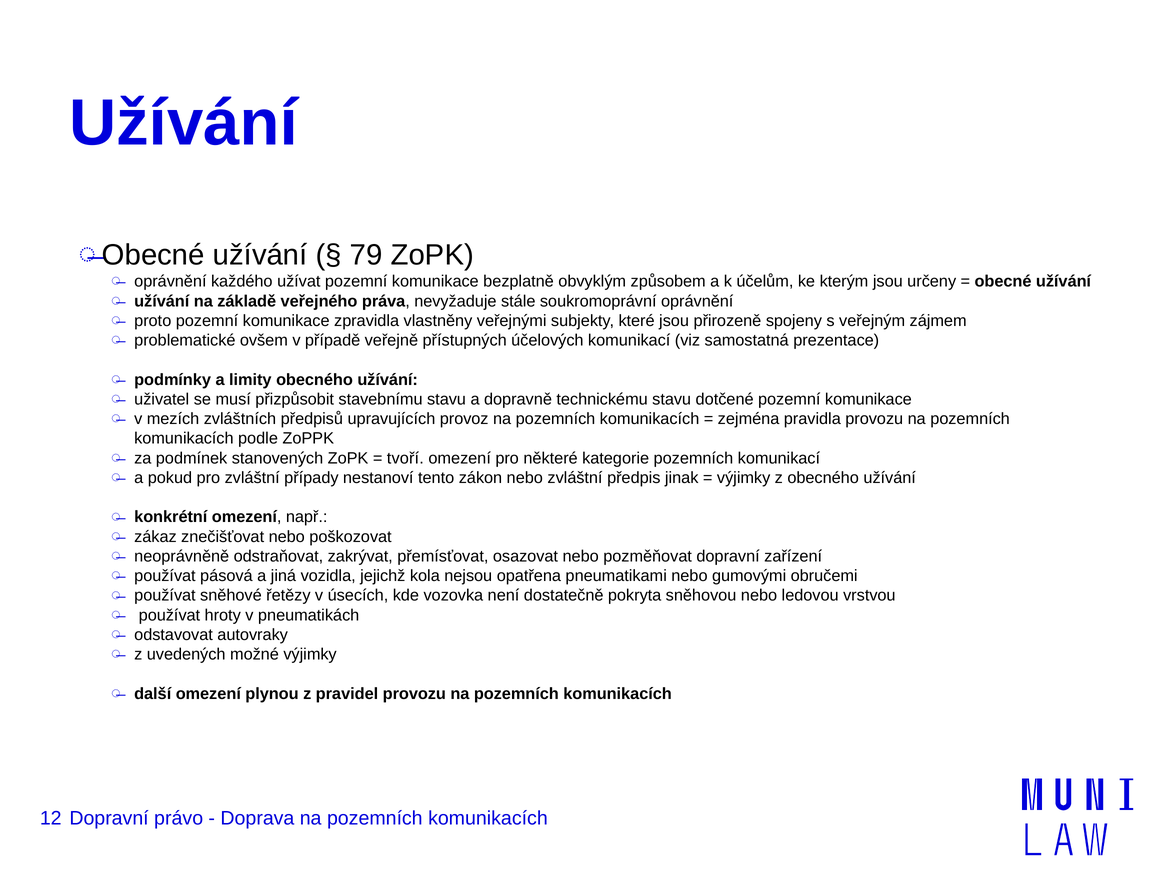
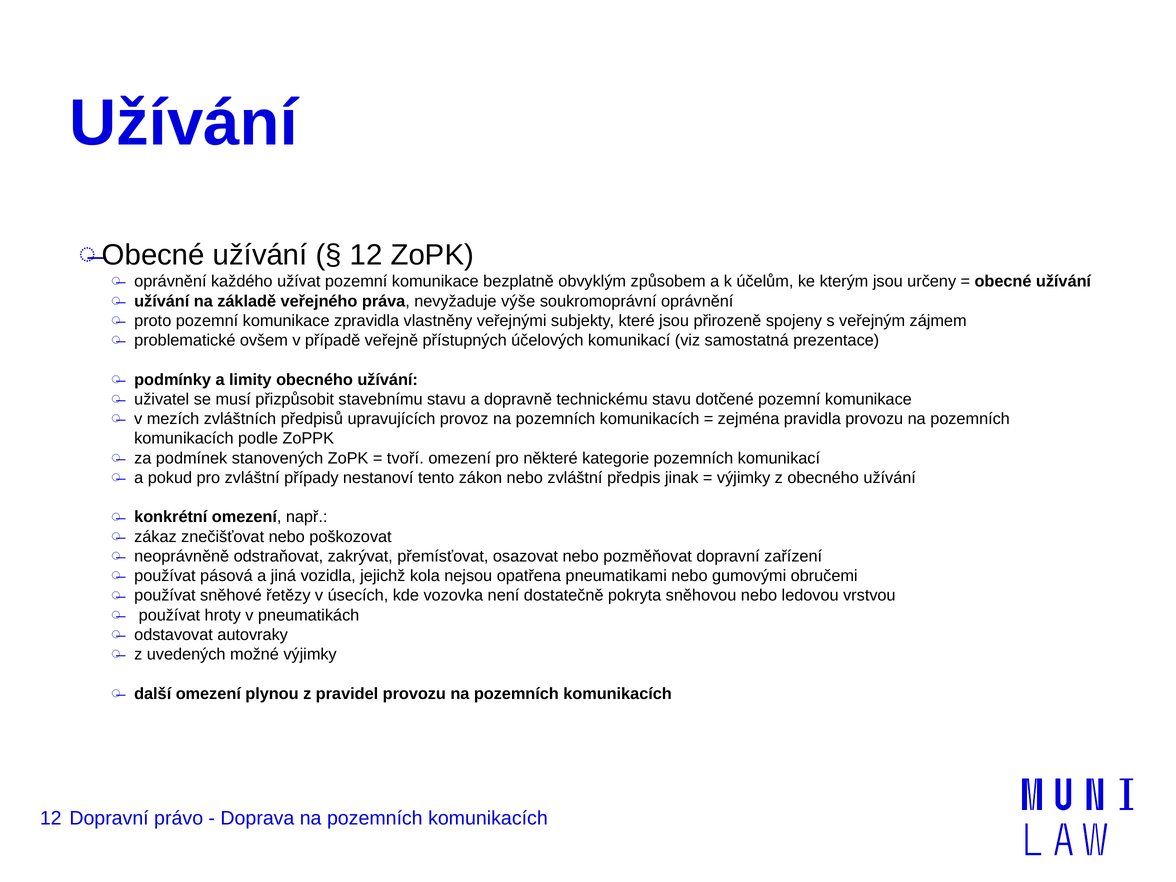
79: 79 -> 12 (366, 255)
stále: stále -> výše (518, 301)
